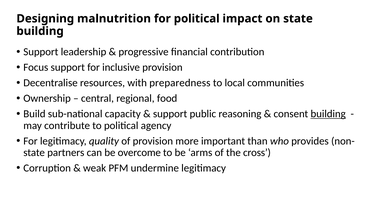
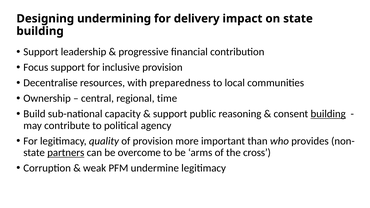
malnutrition: malnutrition -> undermining (114, 19)
for political: political -> delivery (197, 19)
food: food -> time (167, 98)
partners underline: none -> present (66, 153)
